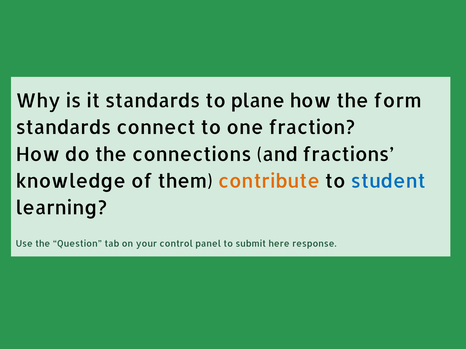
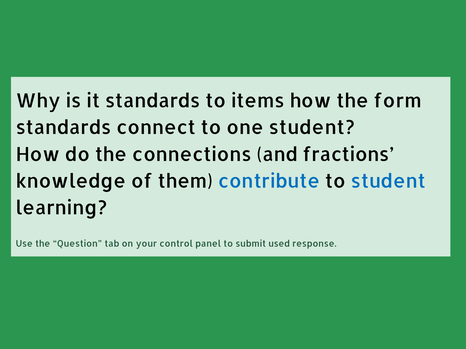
plane: plane -> items (258, 101)
one fraction: fraction -> student (312, 128)
contribute colour: orange -> blue (269, 182)
here: here -> used (279, 244)
